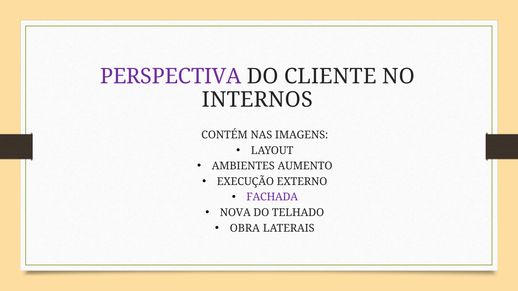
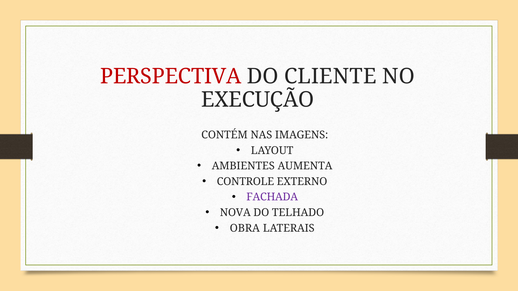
PERSPECTIVA colour: purple -> red (171, 76)
INTERNOS: INTERNOS -> EXECUÇÃO (258, 100)
AUMENTO: AUMENTO -> AUMENTA (305, 166)
EXECUÇÃO: EXECUÇÃO -> CONTROLE (245, 182)
